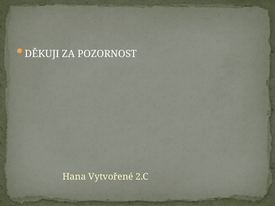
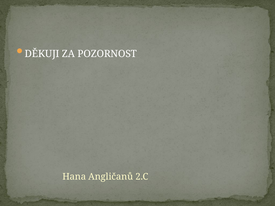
Vytvořené: Vytvořené -> Angličanů (111, 177)
